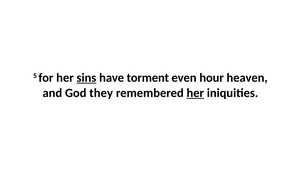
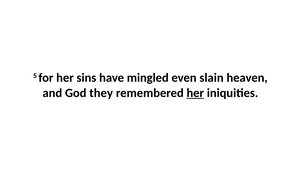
sins underline: present -> none (86, 78)
torment: torment -> mingled (148, 78)
hour: hour -> slain (212, 78)
